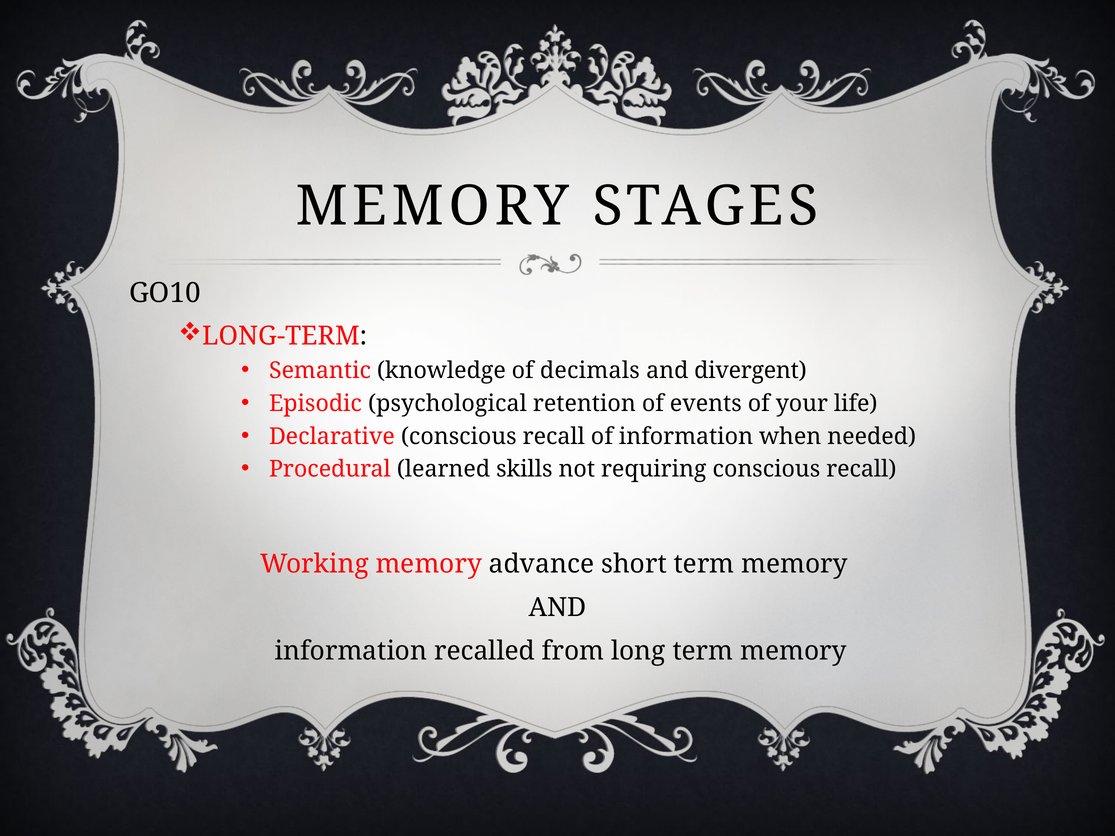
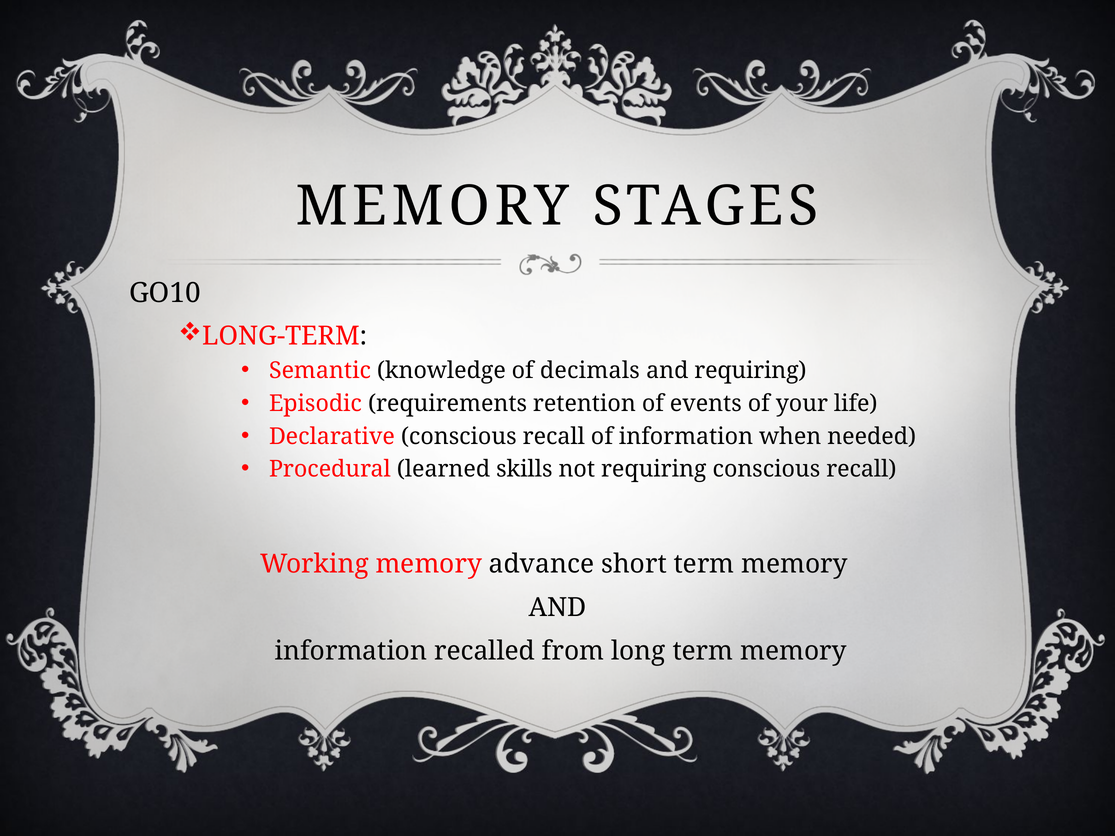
and divergent: divergent -> requiring (750, 371)
psychological: psychological -> requirements (448, 404)
